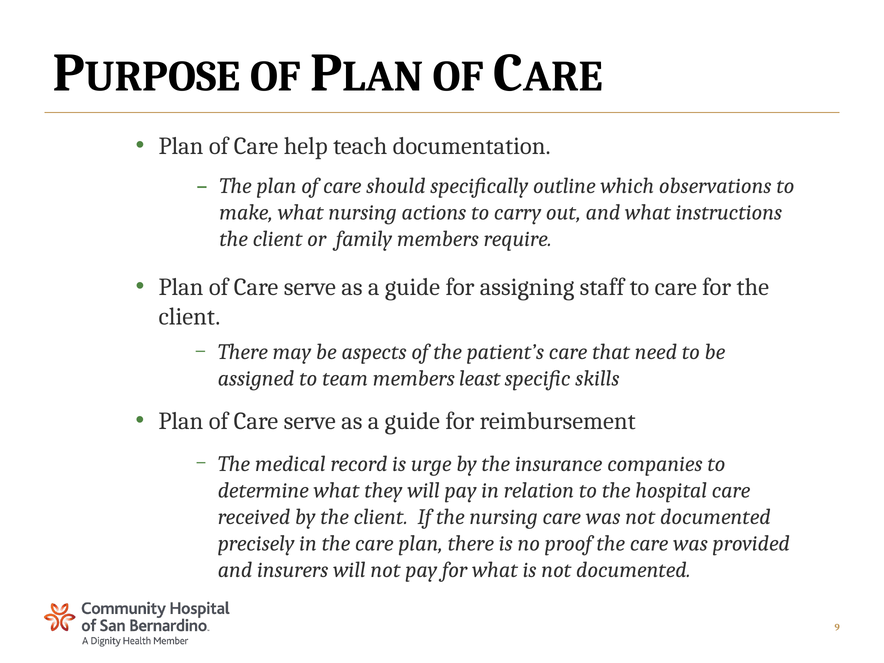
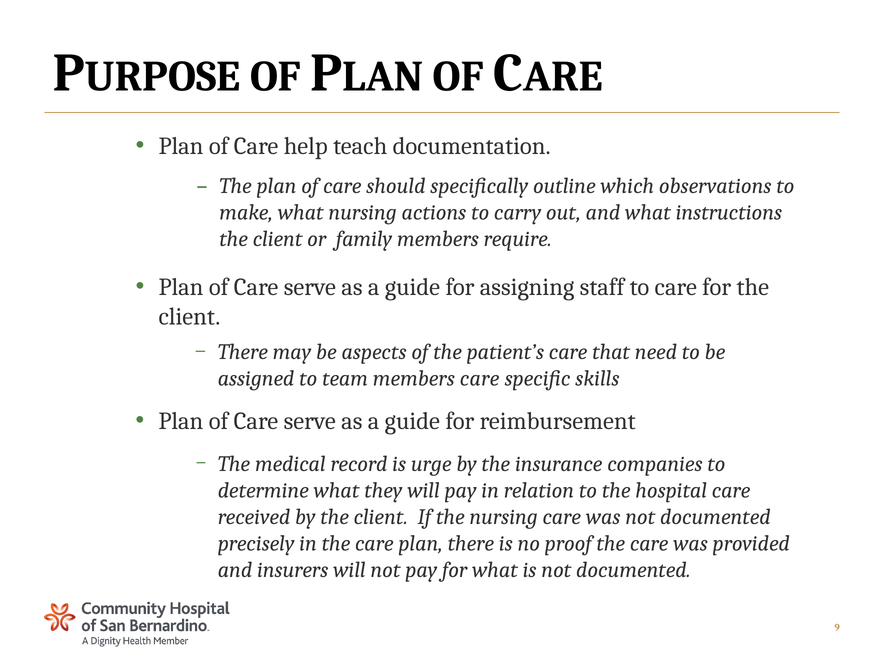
members least: least -> care (480, 378)
